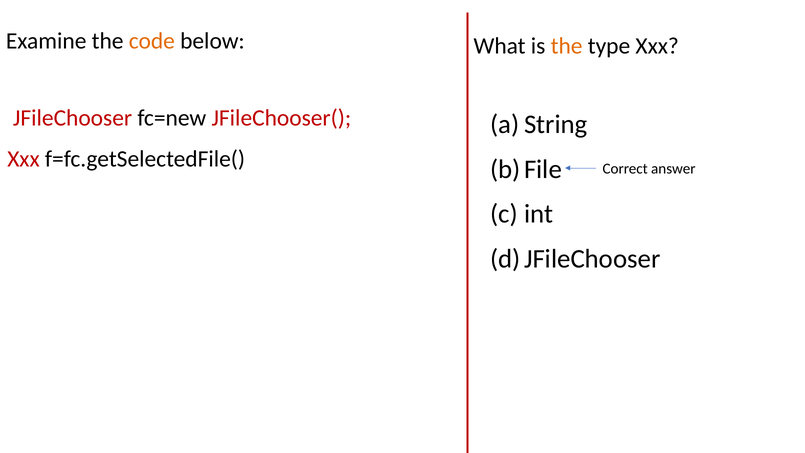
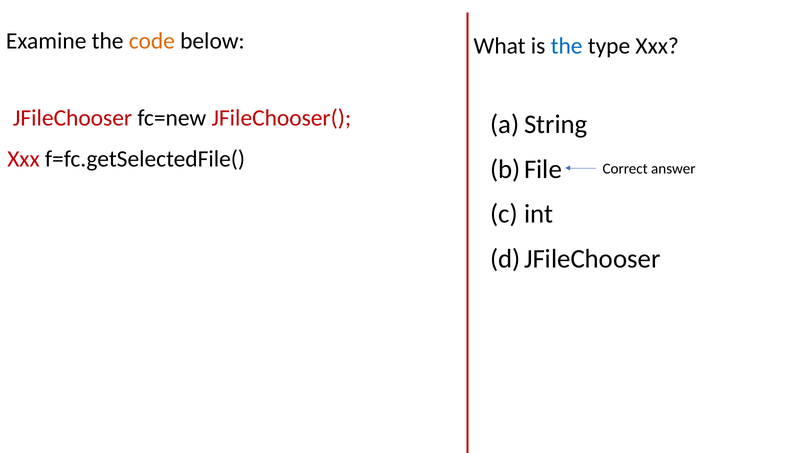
the colour: orange -> blue (567, 46)
